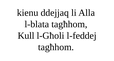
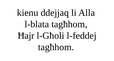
Kull: Kull -> Ħajr (26, 36)
